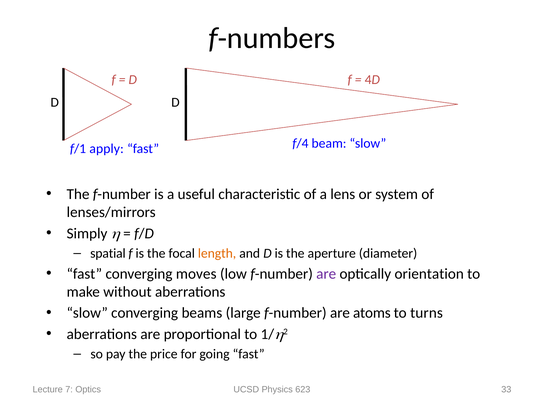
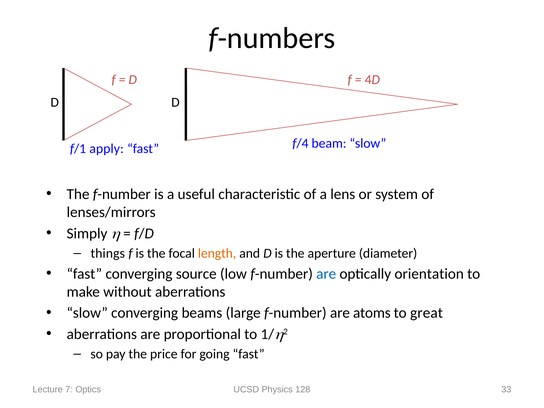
spatial: spatial -> things (108, 253)
moves: moves -> source (196, 274)
are colour: purple -> blue (326, 274)
turns: turns -> great (427, 313)
623: 623 -> 128 (303, 390)
